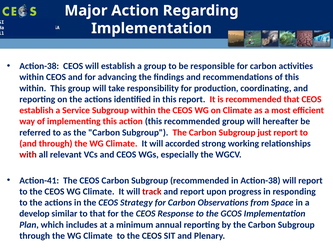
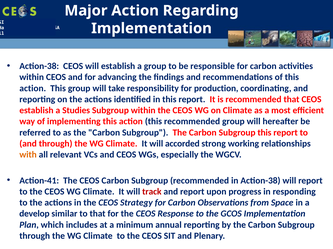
within: within -> action (33, 88)
Service: Service -> Studies (76, 111)
Subgroup just: just -> this (264, 133)
with colour: red -> orange (28, 155)
